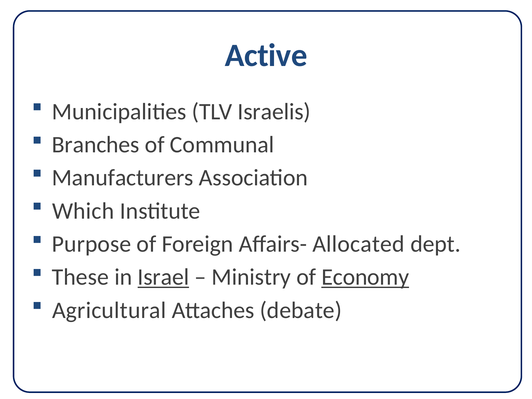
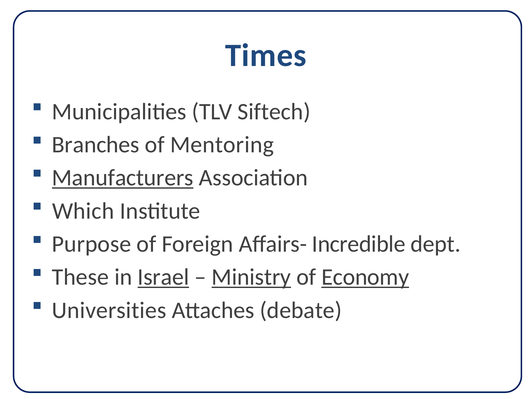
Active: Active -> Times (266, 55)
Israelis: Israelis -> Siftech (274, 112)
Communal: Communal -> Mentoring (222, 145)
Manufacturers underline: none -> present (123, 178)
Allocated: Allocated -> Incredible (359, 244)
Ministry underline: none -> present (251, 277)
Agricultural: Agricultural -> Universities (109, 310)
